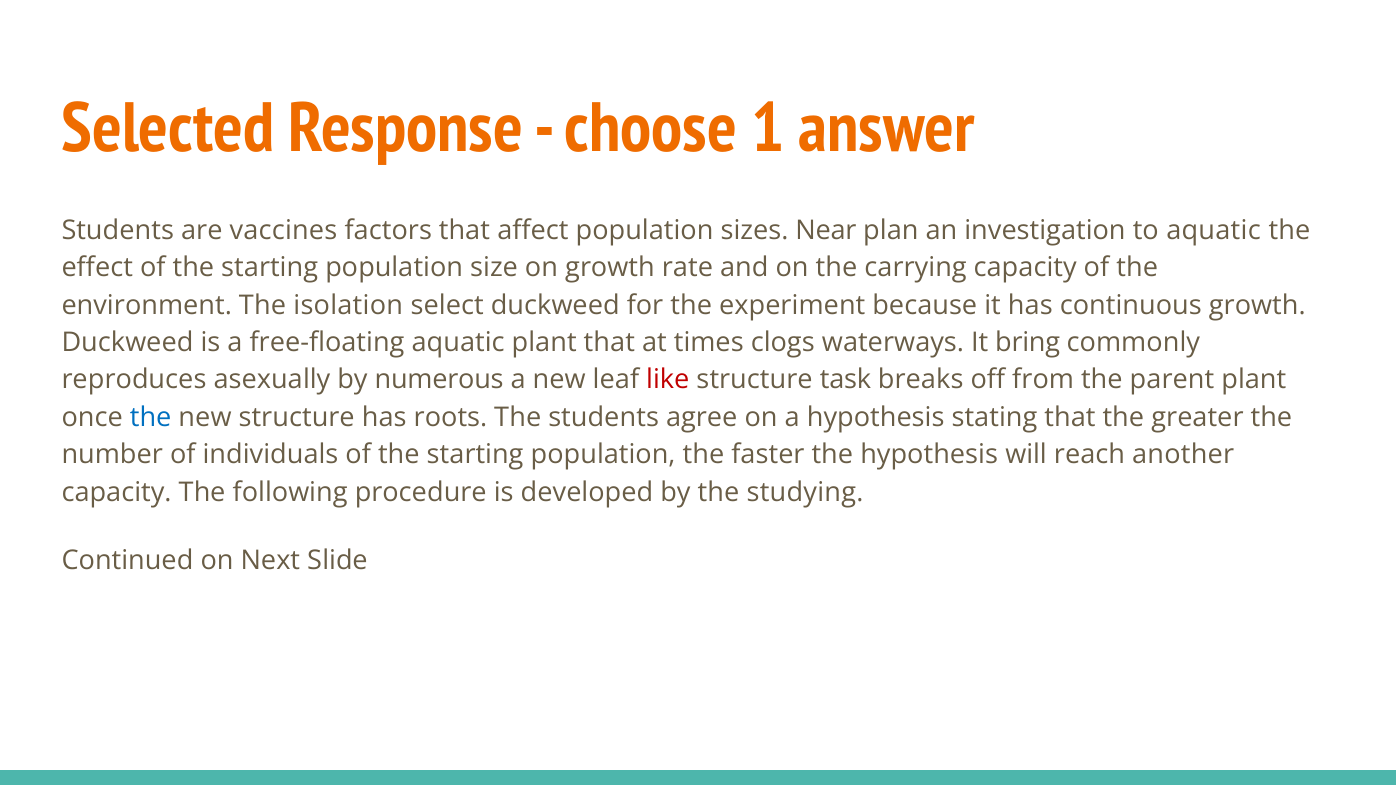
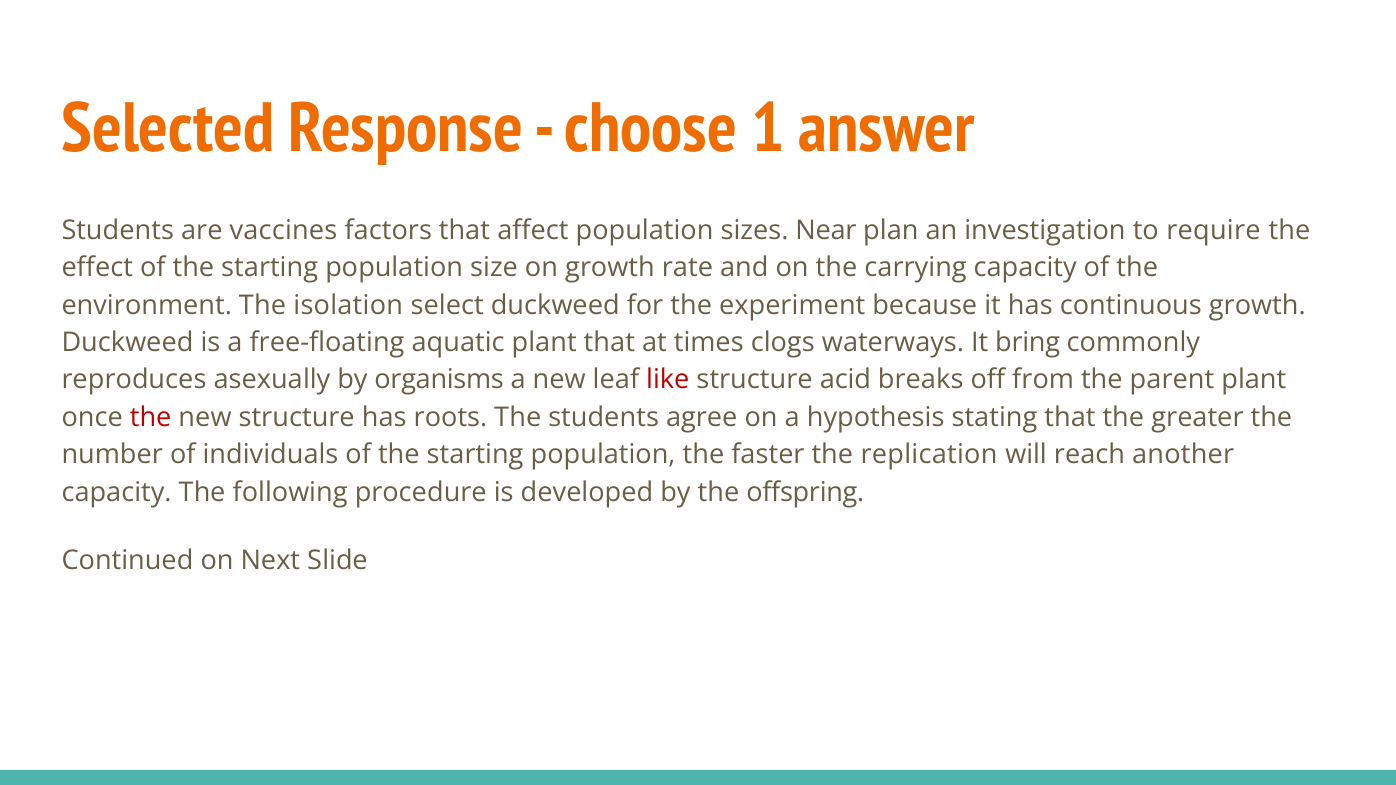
to aquatic: aquatic -> require (1214, 230)
numerous: numerous -> organisms (439, 380)
task: task -> acid (845, 380)
the colour: blue -> red (151, 417)
the hypothesis: hypothesis -> replication (929, 455)
studying: studying -> offspring (805, 492)
